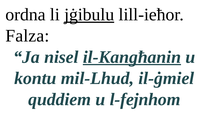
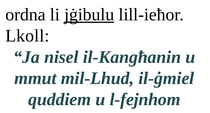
Falza: Falza -> Lkoll (27, 36)
il-Kangħanin underline: present -> none (132, 57)
kontu: kontu -> mmut (35, 78)
